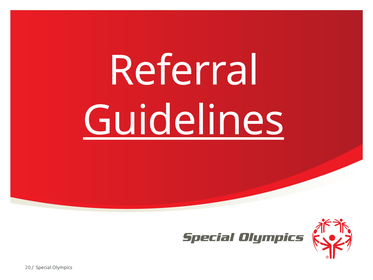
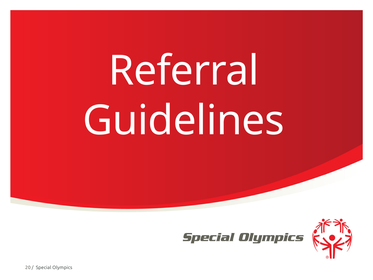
Guidelines underline: present -> none (184, 121)
